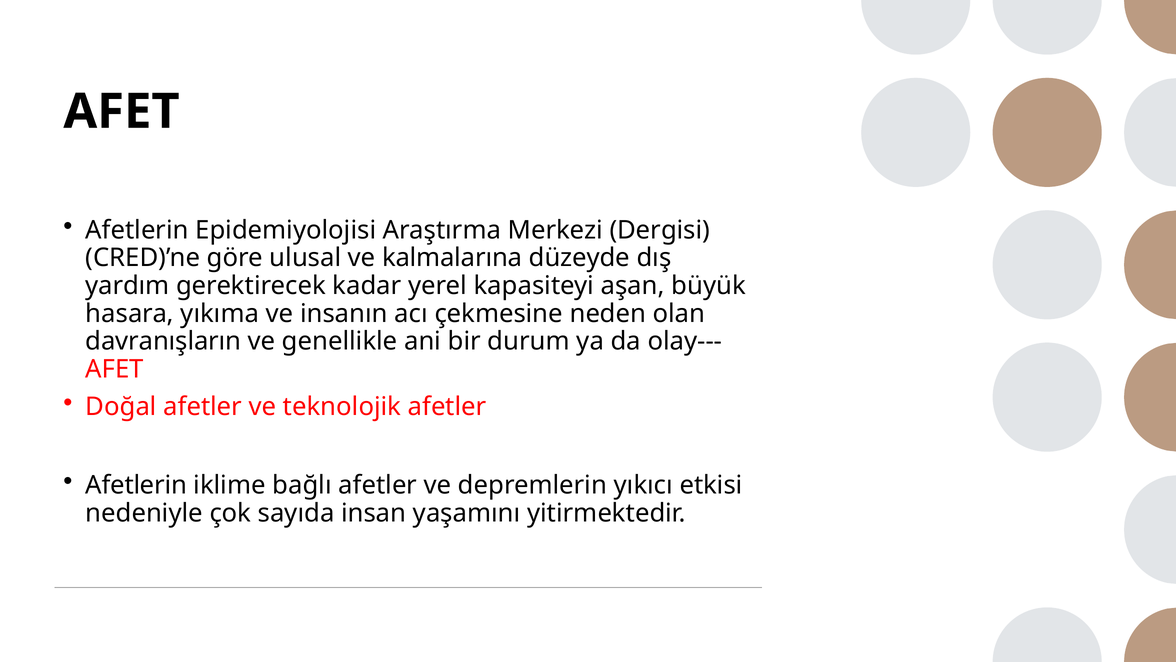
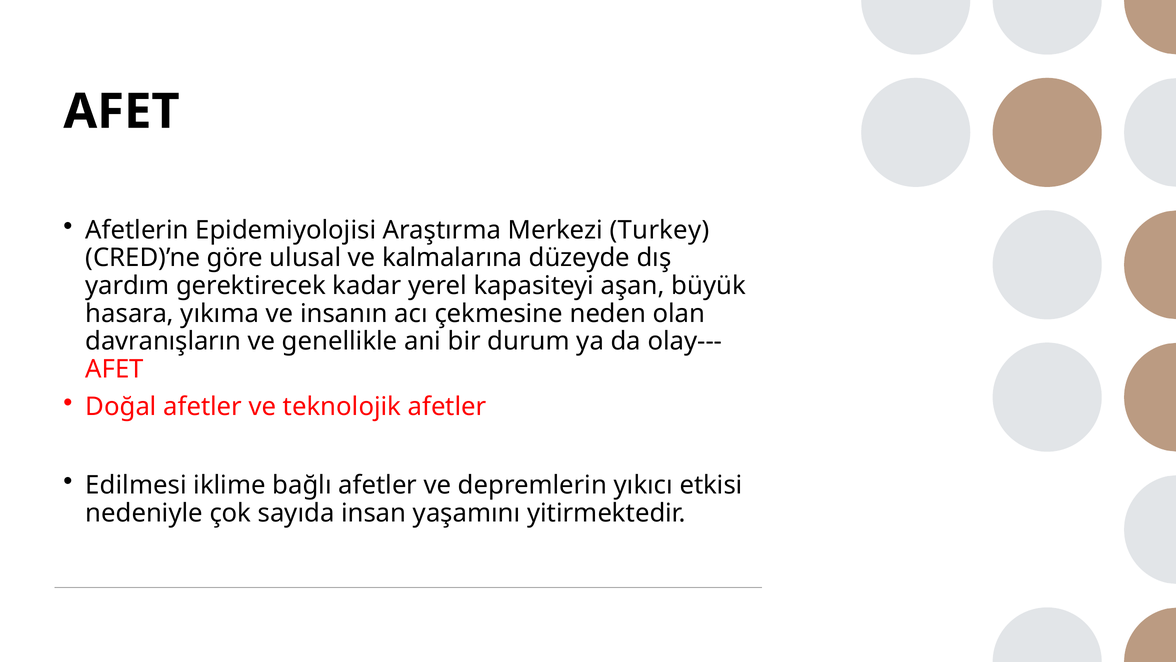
Dergisi: Dergisi -> Turkey (660, 230)
Afetlerin: Afetlerin -> Edilmesi (136, 485)
